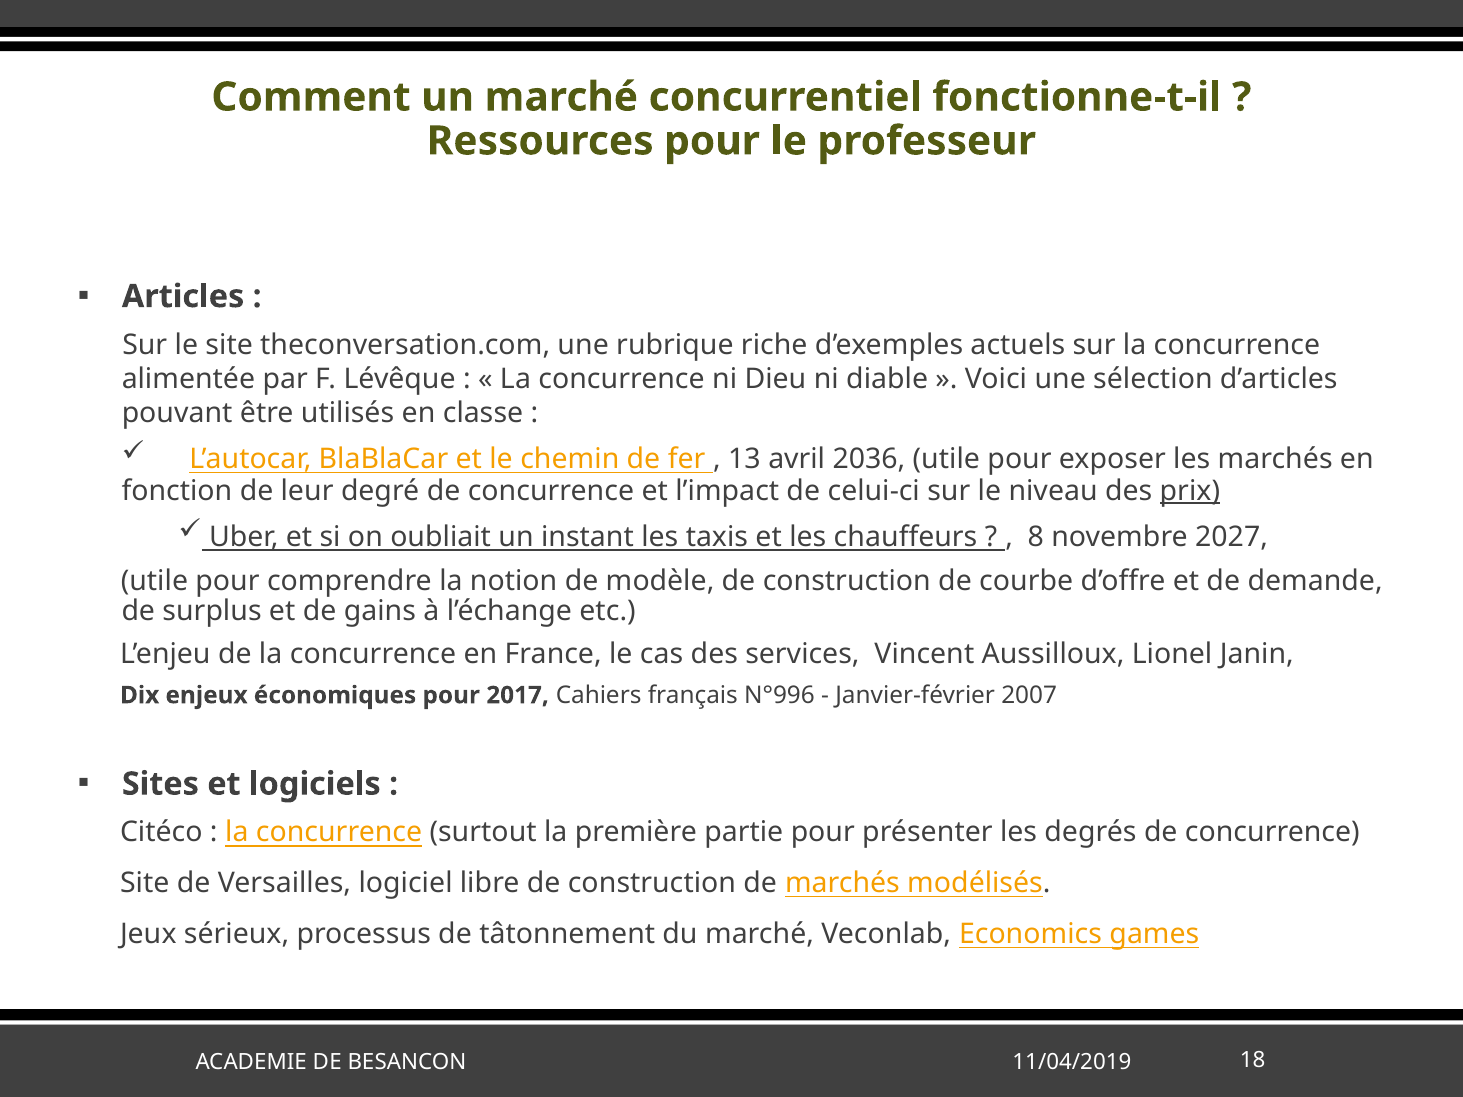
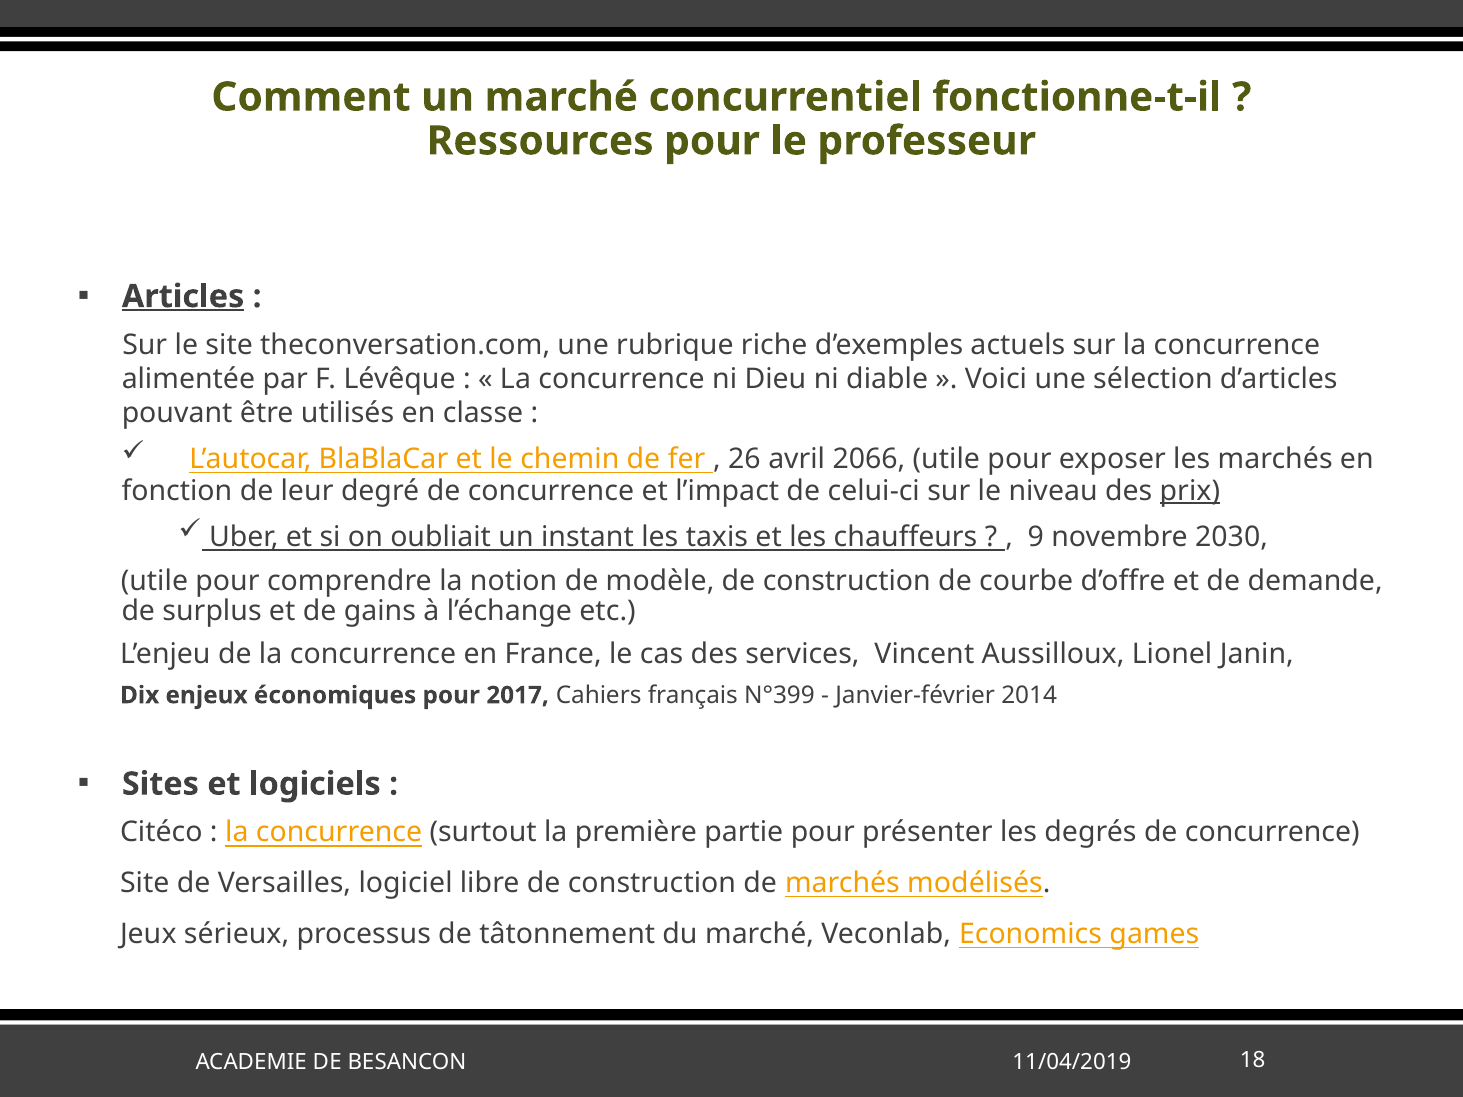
Articles underline: none -> present (183, 297)
13: 13 -> 26 (744, 459)
2036: 2036 -> 2066 (869, 459)
8: 8 -> 9 (1036, 537)
2027: 2027 -> 2030 (1232, 537)
N°996: N°996 -> N°399 (779, 695)
2007: 2007 -> 2014 (1029, 695)
